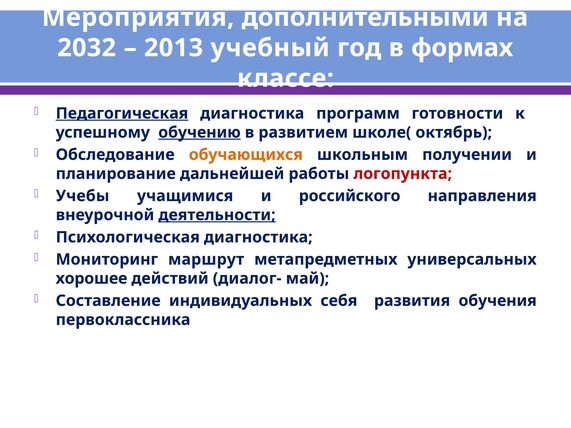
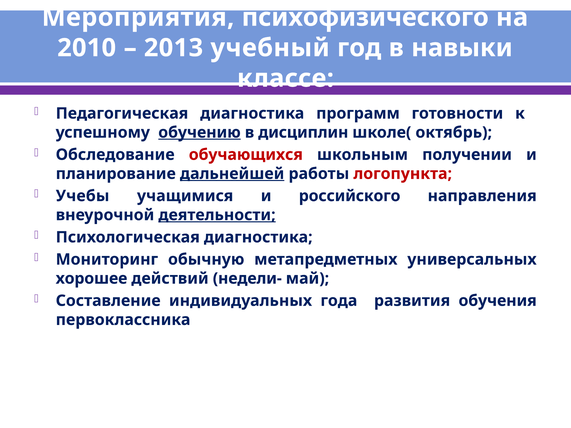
дополнительными: дополнительными -> психофизического (365, 17)
2032: 2032 -> 2010 (87, 48)
формах: формах -> навыки (462, 48)
Педагогическая underline: present -> none (122, 113)
развитием: развитием -> дисциплин (303, 132)
обучающихся colour: orange -> red (246, 155)
дальнейшей underline: none -> present (232, 174)
маршрут: маршрут -> обычную (206, 260)
диалог-: диалог- -> недели- (247, 279)
себя: себя -> года (339, 301)
